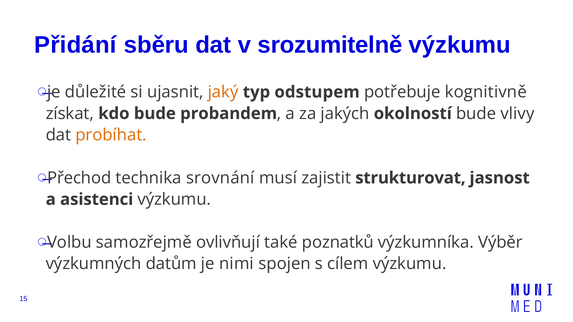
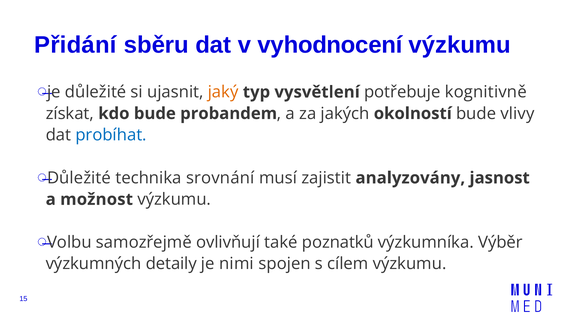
srozumitelně: srozumitelně -> vyhodnocení (330, 45)
odstupem: odstupem -> vysvětlení (317, 92)
probíhat colour: orange -> blue (111, 135)
Přechod: Přechod -> Důležité (79, 178)
strukturovat: strukturovat -> analyzovány (410, 178)
asistenci: asistenci -> možnost (97, 200)
datům: datům -> detaily (171, 264)
